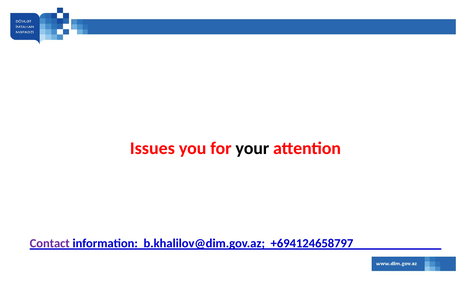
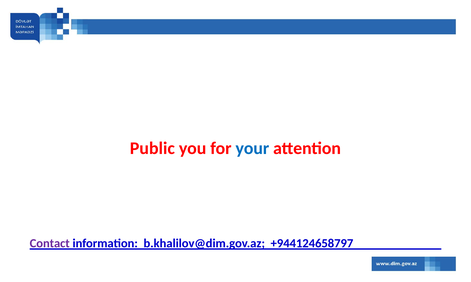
Issues: Issues -> Public (152, 149)
your colour: black -> blue (252, 149)
+694124658797: +694124658797 -> +944124658797 (312, 244)
